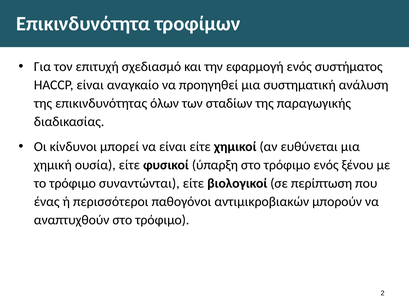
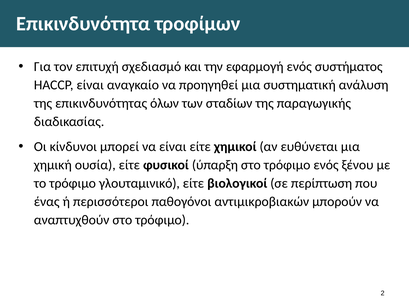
συναντώνται: συναντώνται -> γλουταμινικό (139, 183)
